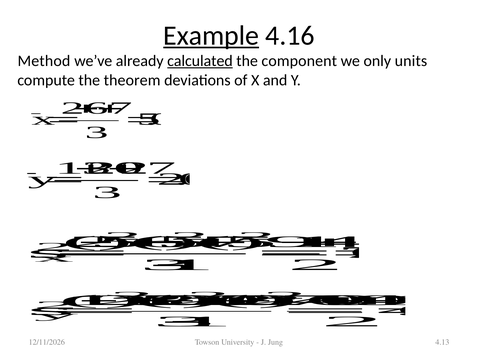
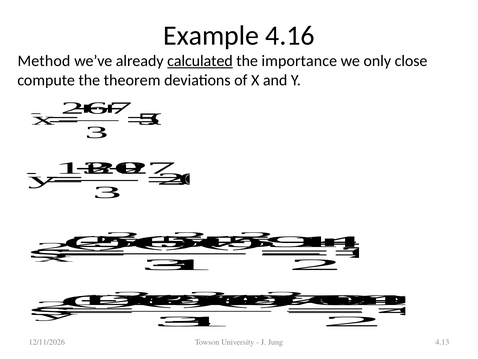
Example underline: present -> none (211, 35)
component: component -> importance (299, 61)
units: units -> close (411, 61)
